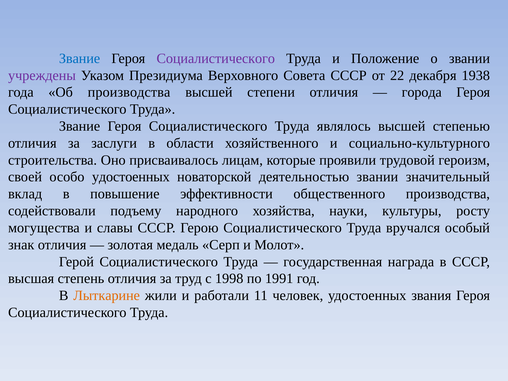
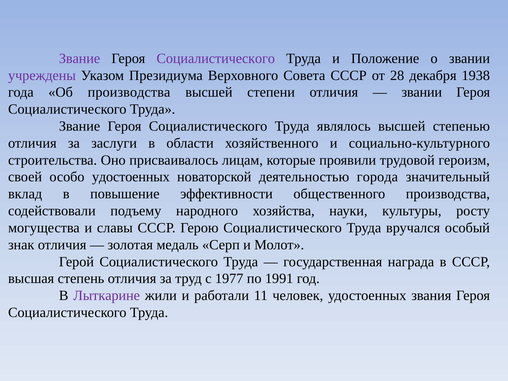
Звание colour: blue -> purple (80, 58)
22: 22 -> 28 (397, 75)
города: города -> звании (422, 92)
деятельностью звании: звании -> города (377, 177)
1998: 1998 -> 1977 (229, 279)
Лыткарине colour: orange -> purple (107, 296)
